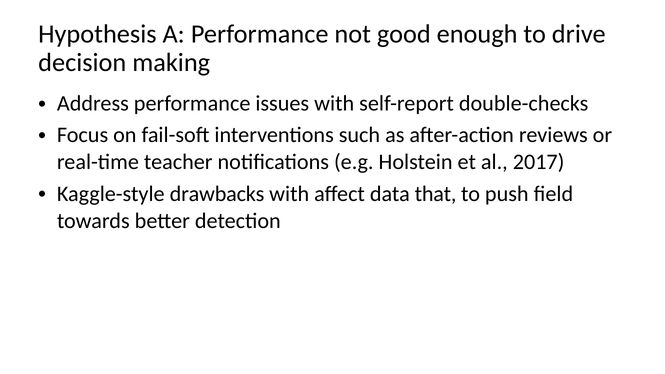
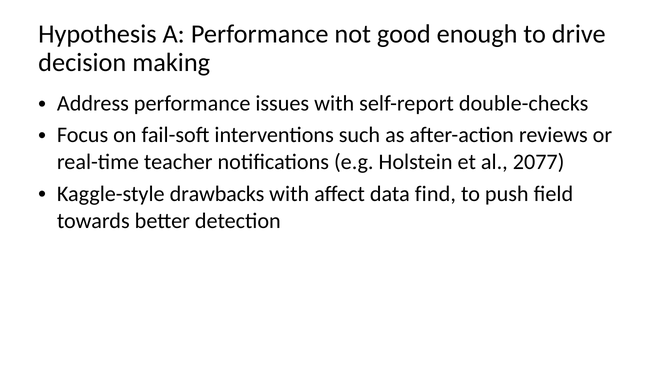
2017: 2017 -> 2077 (539, 162)
that: that -> find (435, 194)
